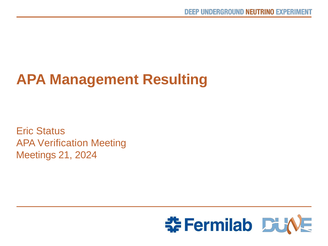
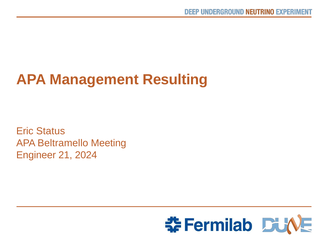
Verification: Verification -> Beltramello (63, 143)
Meetings: Meetings -> Engineer (36, 155)
